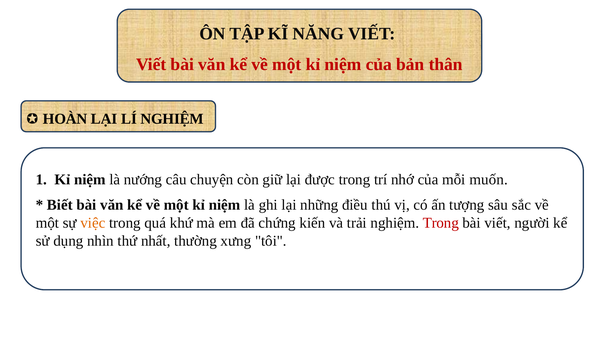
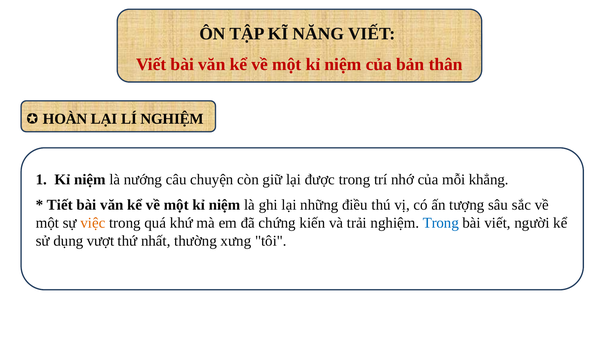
muốn: muốn -> khẳng (489, 179)
Biết: Biết -> Tiết (60, 205)
Trong colour: red -> blue (441, 223)
nhìn: nhìn -> vượt (101, 241)
